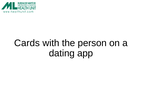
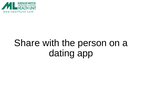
Cards: Cards -> Share (27, 43)
